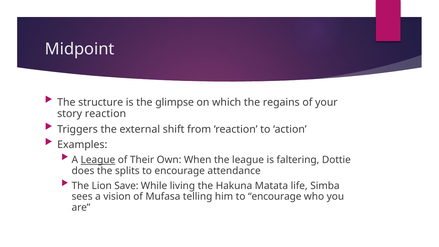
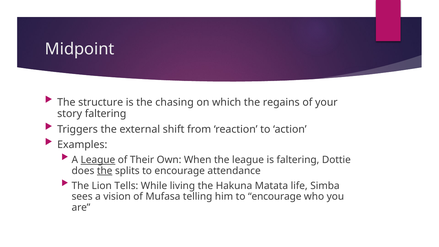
glimpse: glimpse -> chasing (175, 102)
story reaction: reaction -> faltering (106, 114)
the underline: none -> present (105, 171)
Save: Save -> Tells (126, 186)
